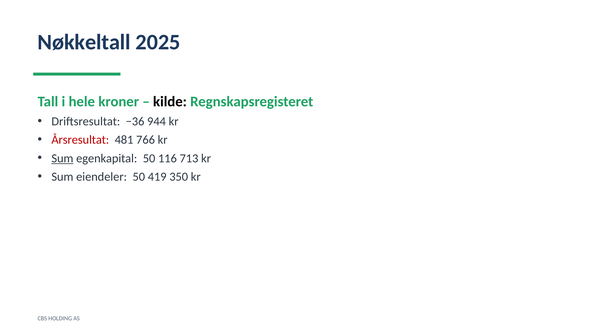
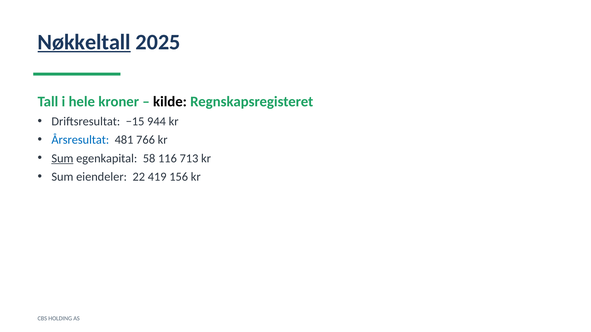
Nøkkeltall underline: none -> present (84, 42)
−36: −36 -> −15 (135, 122)
Årsresultat colour: red -> blue (80, 140)
egenkapital 50: 50 -> 58 (149, 158)
eiendeler 50: 50 -> 22 (139, 177)
350: 350 -> 156 (179, 177)
